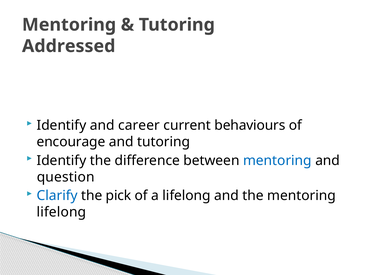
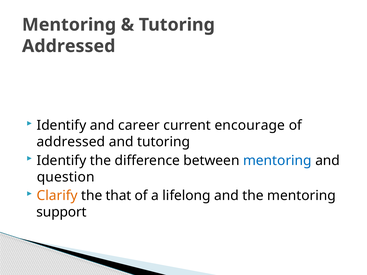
behaviours: behaviours -> encourage (250, 126)
encourage: encourage -> addressed (71, 142)
Clarify colour: blue -> orange (57, 196)
pick: pick -> that (119, 196)
lifelong: lifelong -> support (62, 212)
